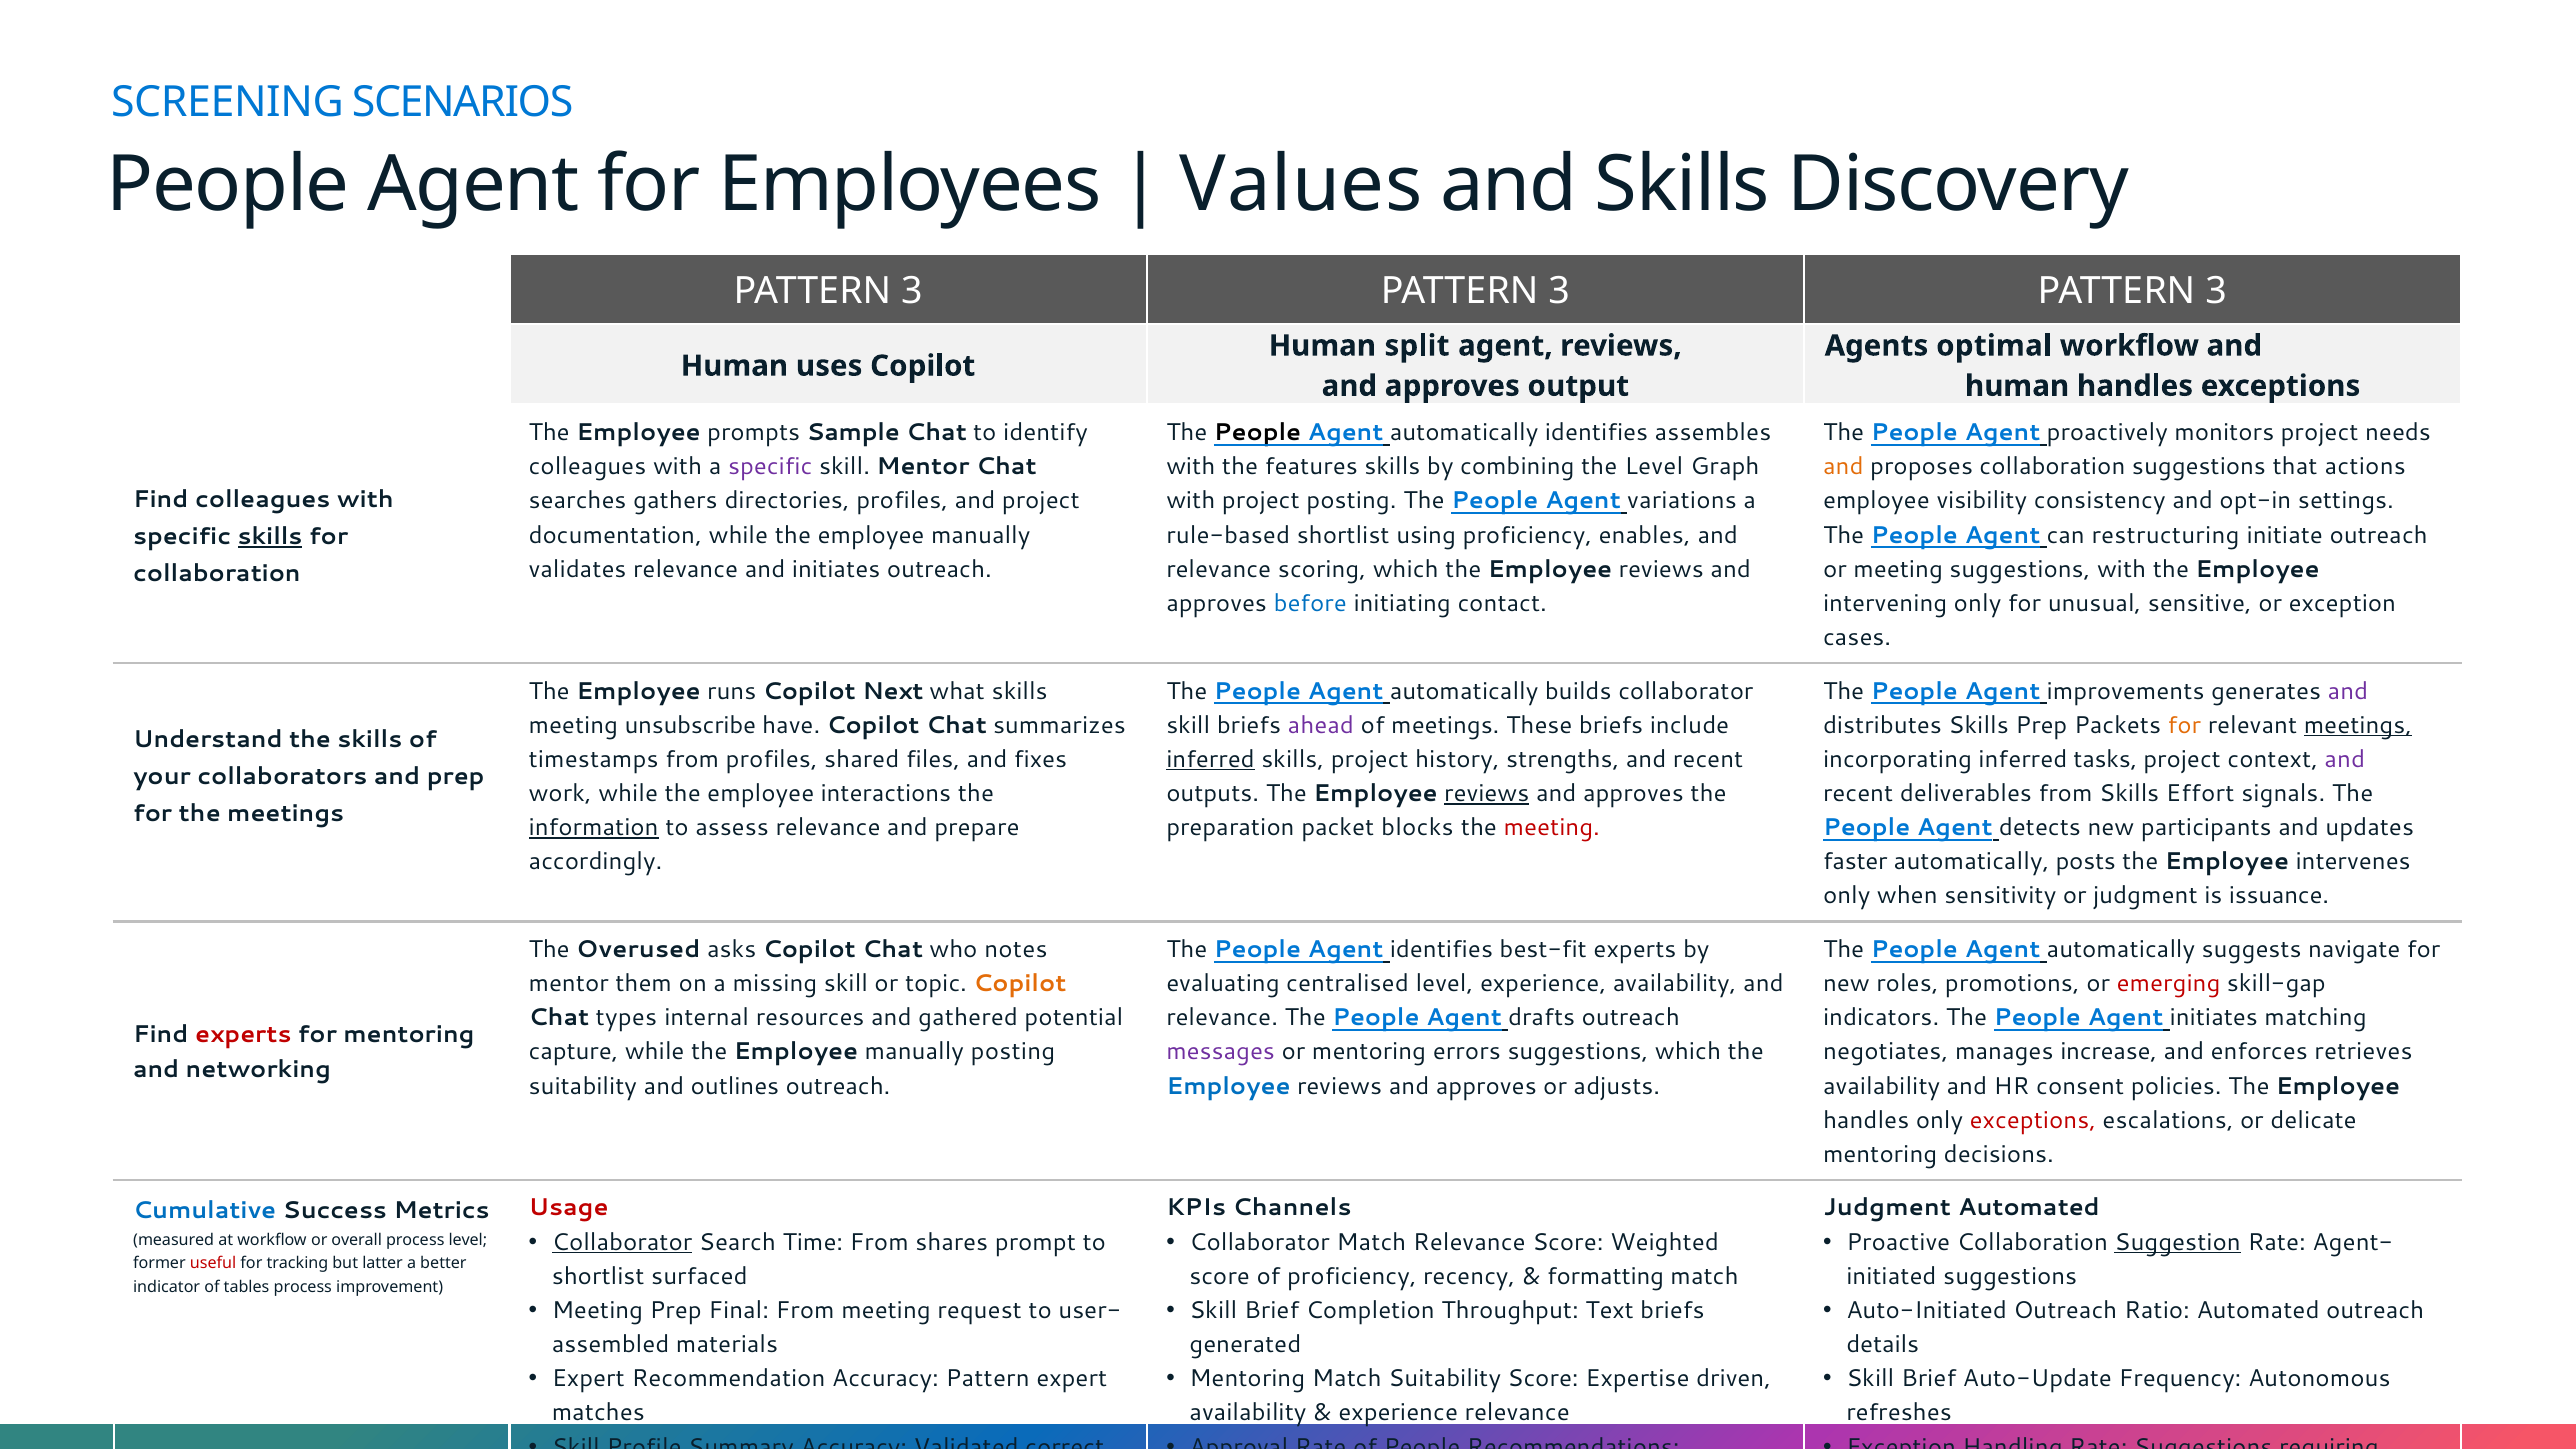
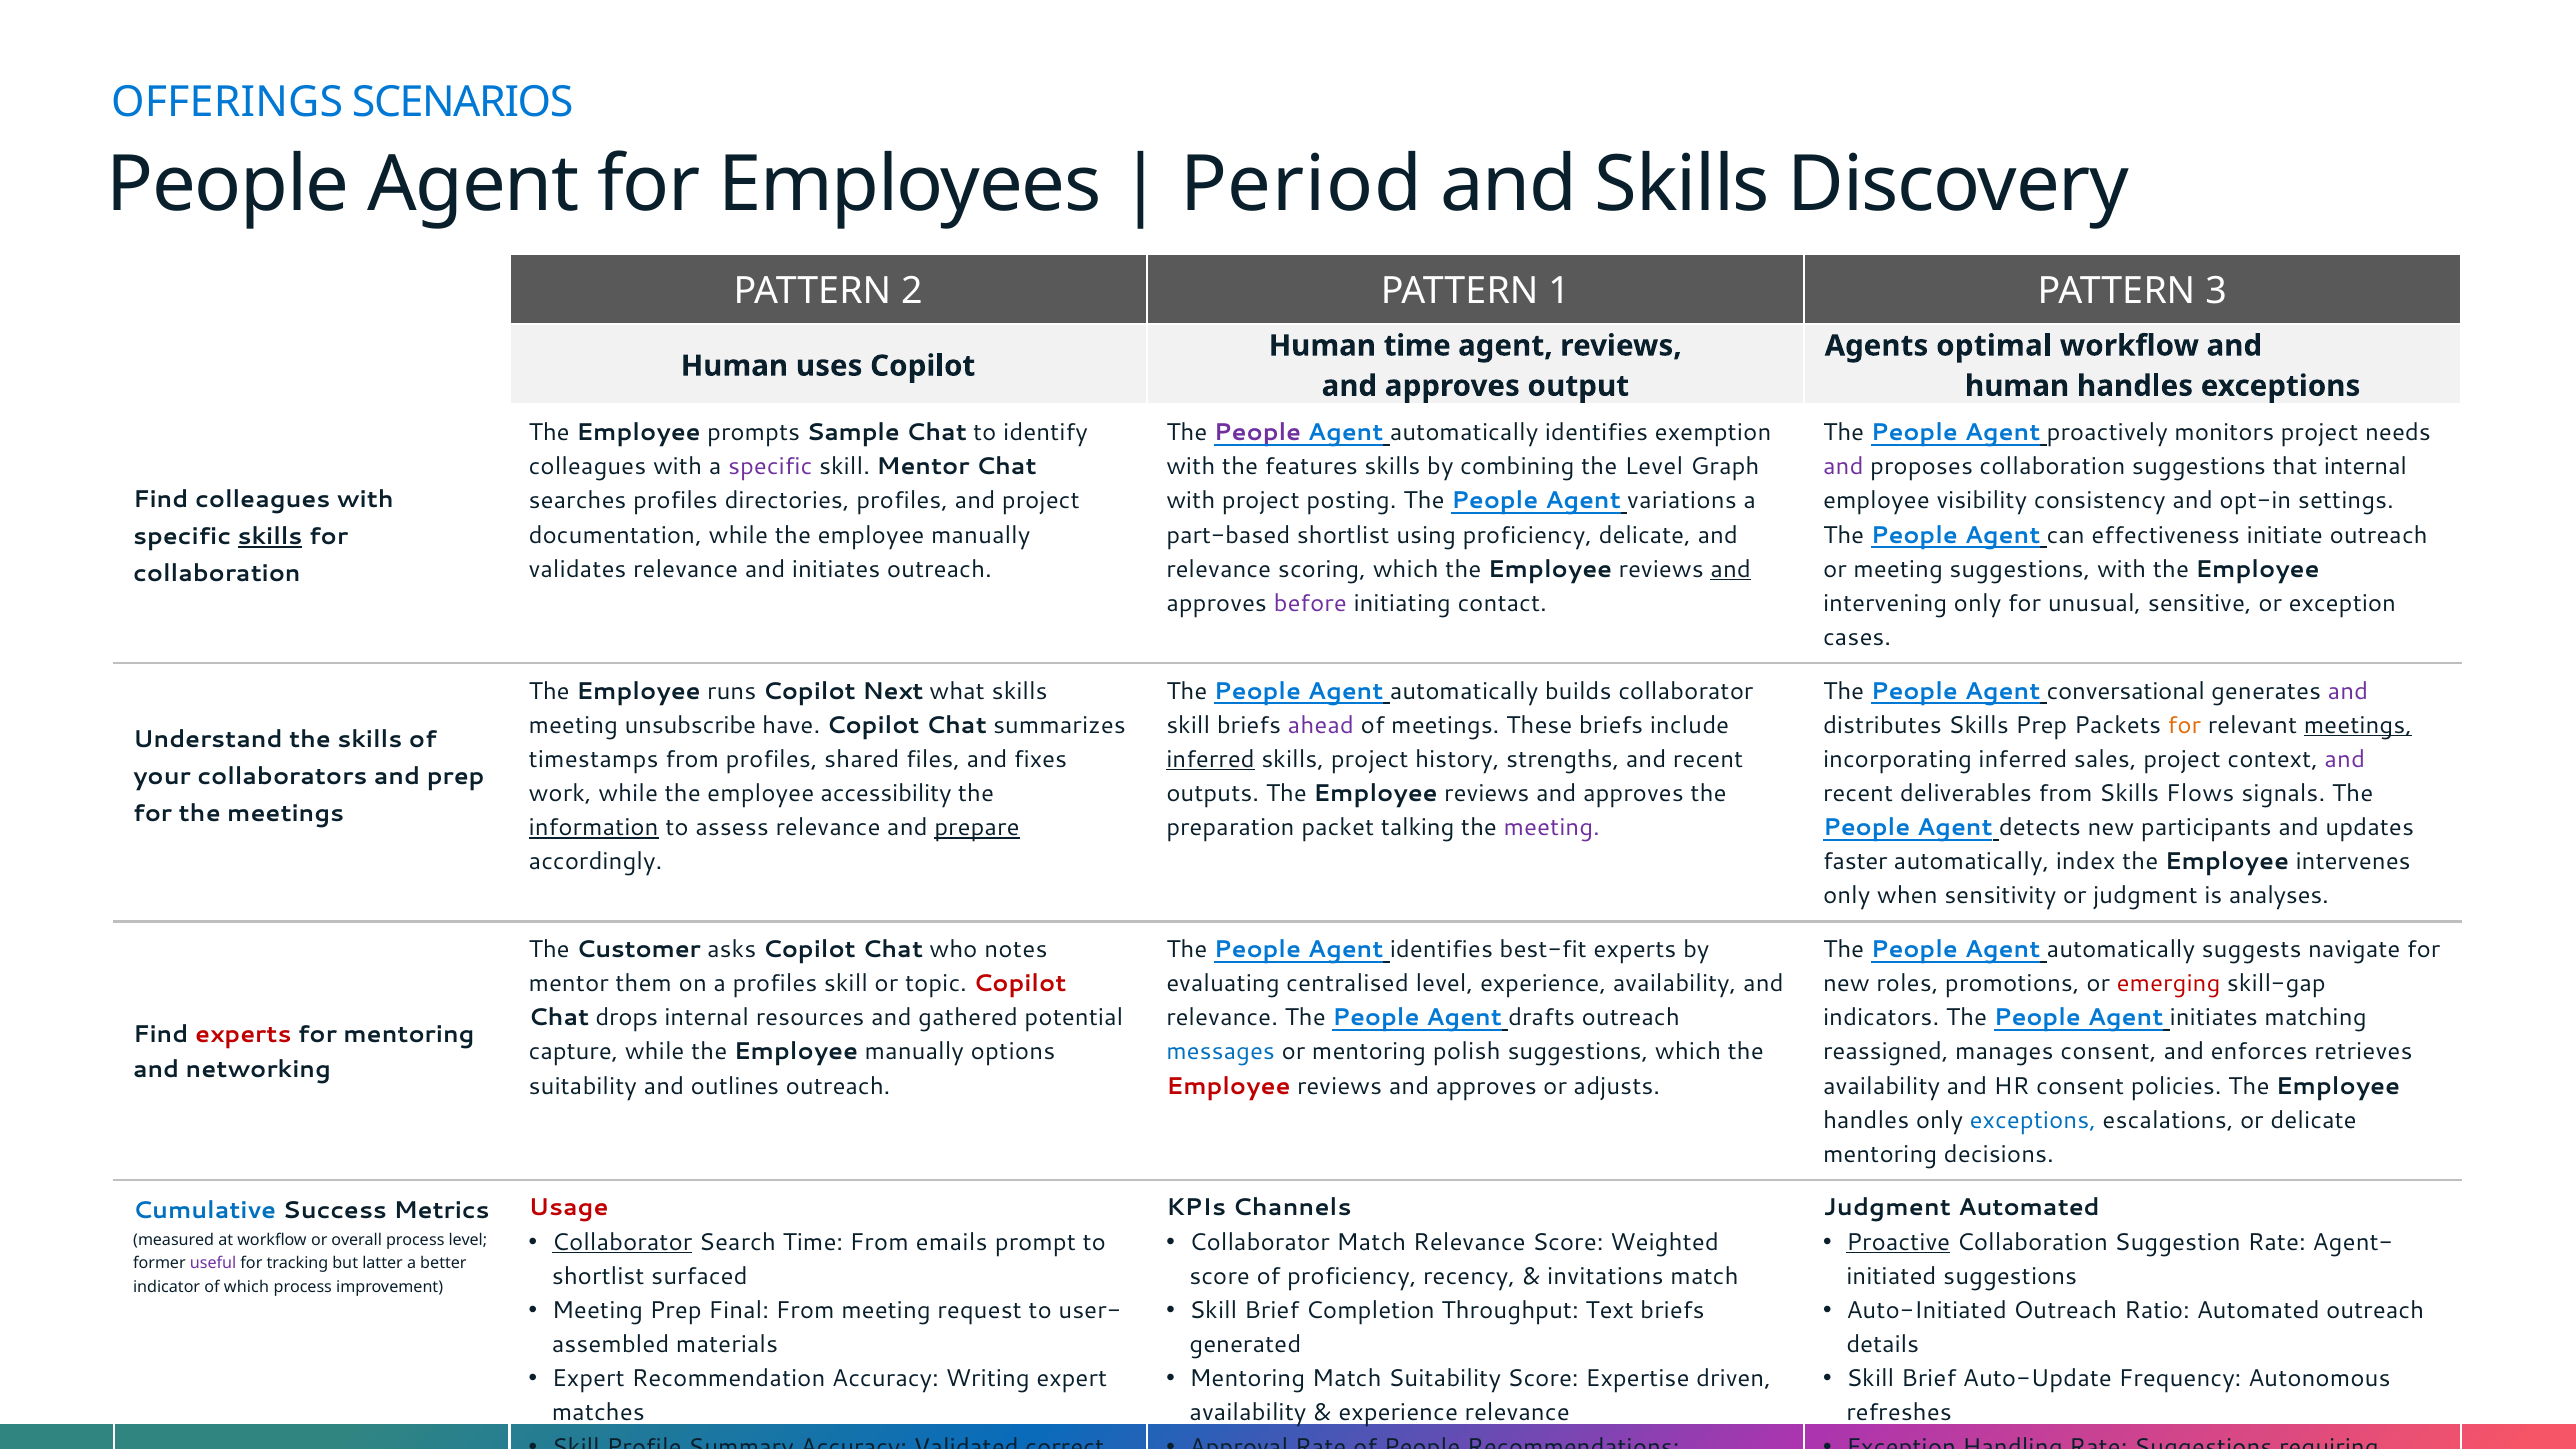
SCREENING: SCREENING -> OFFERINGS (227, 103)
Values: Values -> Period (1301, 185)
3: 3 -> 2 (912, 291)
3: 3 -> 1 (1559, 291)
Human split: split -> time (1417, 346)
People colour: black -> purple (1258, 433)
assembles: assembles -> exemption (1713, 433)
and colour: orange -> purple (1843, 467)
that actions: actions -> internal (2365, 467)
searches gathers: gathers -> profiles (675, 501)
rule-based: rule-based -> part-based (1228, 535)
proficiency enables: enables -> delicate (1645, 535)
restructuring: restructuring -> effectiveness (2166, 535)
and underline: none -> present (1731, 569)
before colour: blue -> purple (1310, 603)
improvements: improvements -> conversational (2126, 691)
tasks: tasks -> sales (2105, 759)
interactions: interactions -> accessibility (886, 793)
reviews underline: present -> none (1487, 793)
Effort: Effort -> Flows (2200, 793)
prepare underline: none -> present (977, 828)
blocks: blocks -> talking (1418, 828)
meeting colour: red -> purple (1552, 828)
posts: posts -> index (2086, 862)
issuance: issuance -> analyses (2279, 896)
Overused: Overused -> Customer (639, 949)
a missing: missing -> profiles (775, 984)
Copilot colour: orange -> red (1020, 984)
types: types -> drops (627, 1018)
manually posting: posting -> options (1013, 1052)
messages colour: purple -> blue (1221, 1052)
errors: errors -> polish (1467, 1052)
negotiates: negotiates -> reassigned (1886, 1052)
manages increase: increase -> consent (2108, 1052)
Employee colour: blue -> red (1228, 1086)
exceptions colour: red -> blue (2033, 1120)
shares: shares -> emails (952, 1242)
Proactive underline: none -> present (1898, 1242)
Suggestion underline: present -> none (2178, 1242)
useful colour: red -> purple (213, 1263)
formatting: formatting -> invitations (1605, 1276)
of tables: tables -> which (247, 1287)
Accuracy Pattern: Pattern -> Writing (988, 1379)
